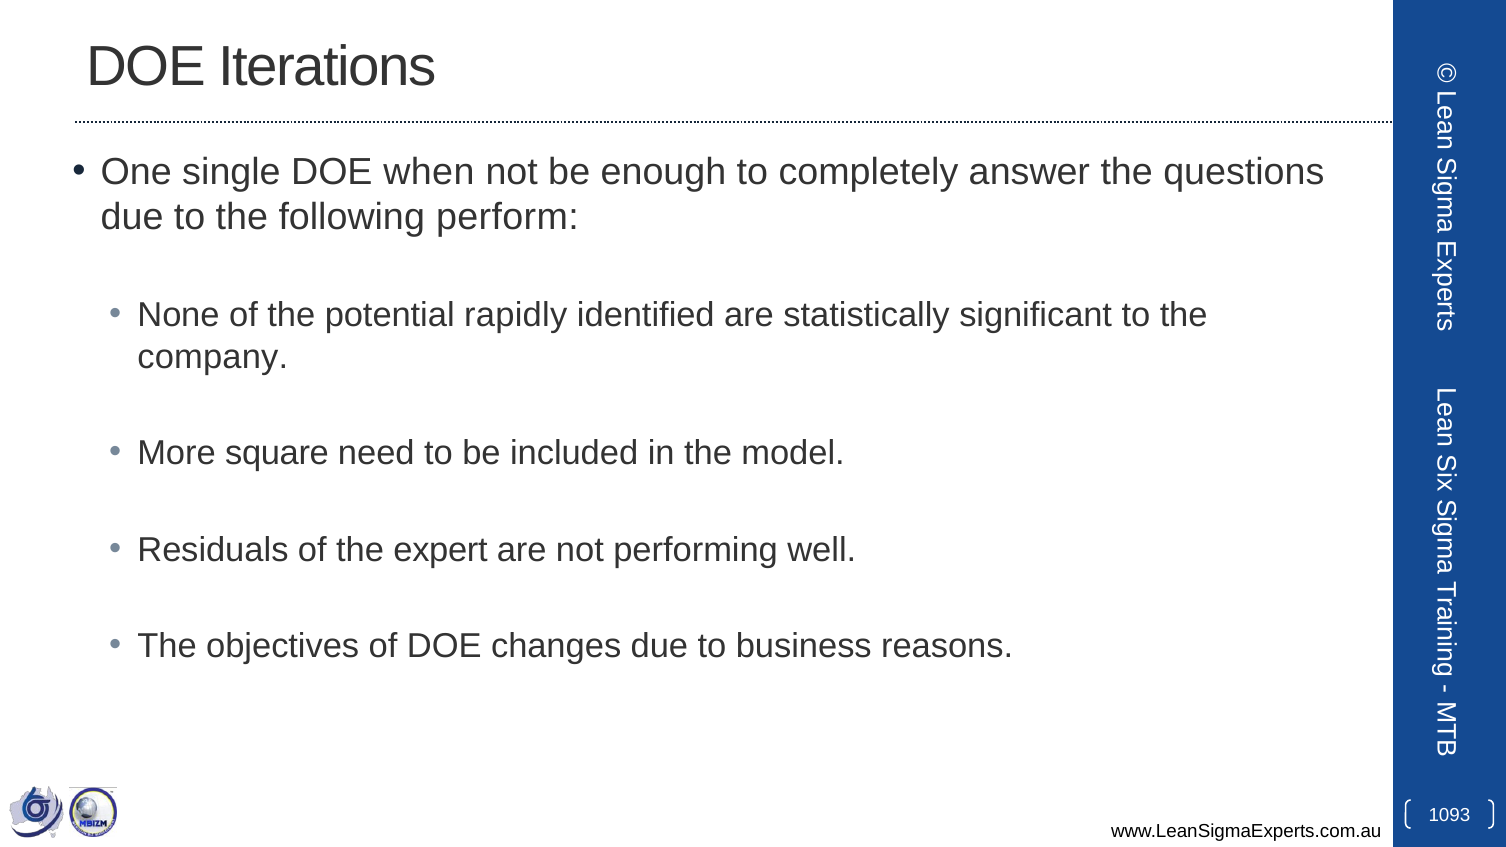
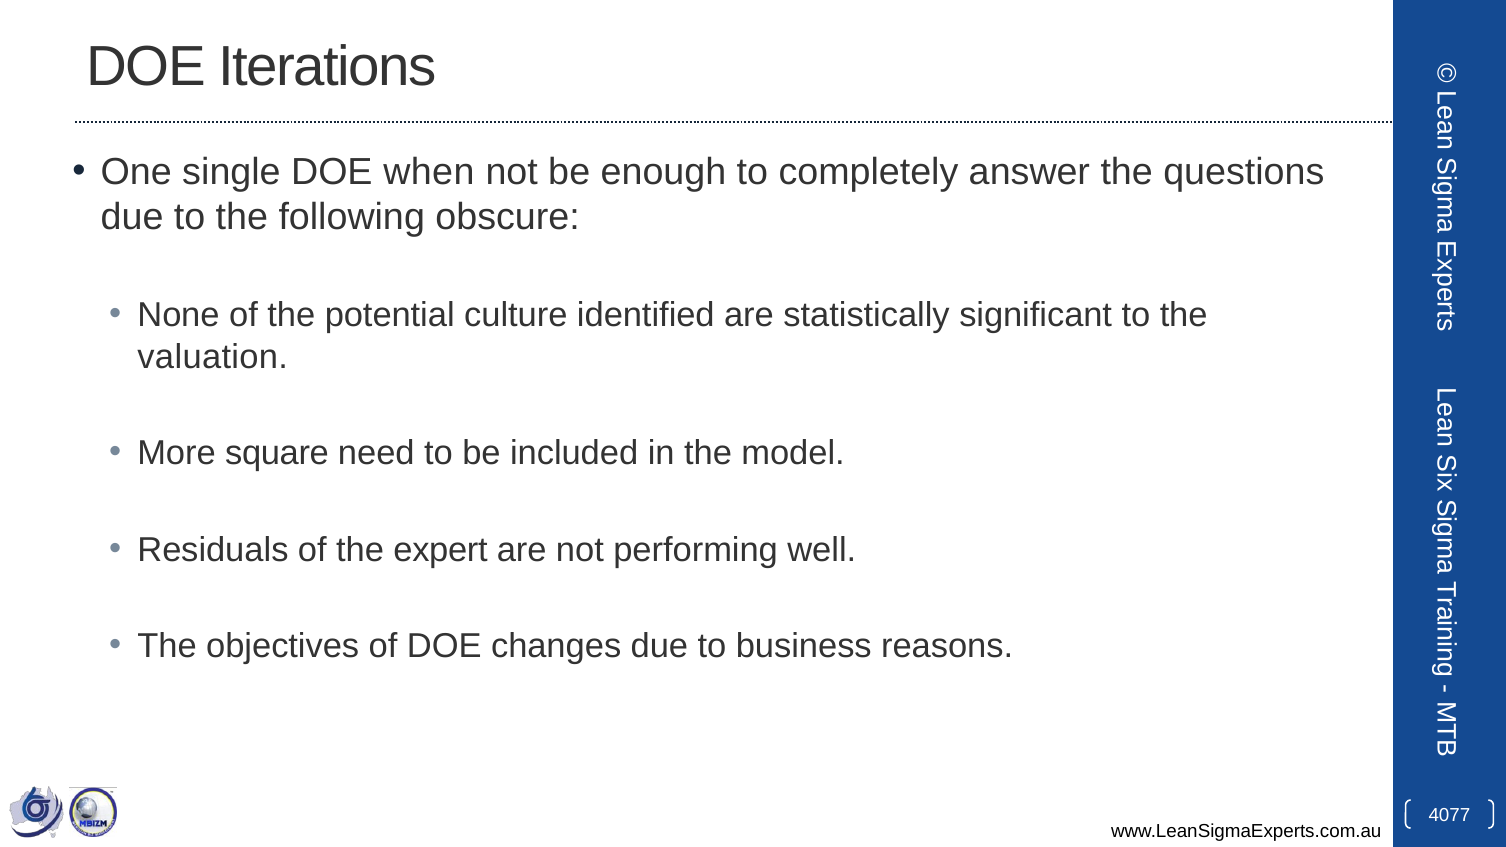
perform: perform -> obscure (508, 217)
rapidly: rapidly -> culture (516, 315)
company: company -> valuation (213, 357)
1093: 1093 -> 4077 (1449, 815)
